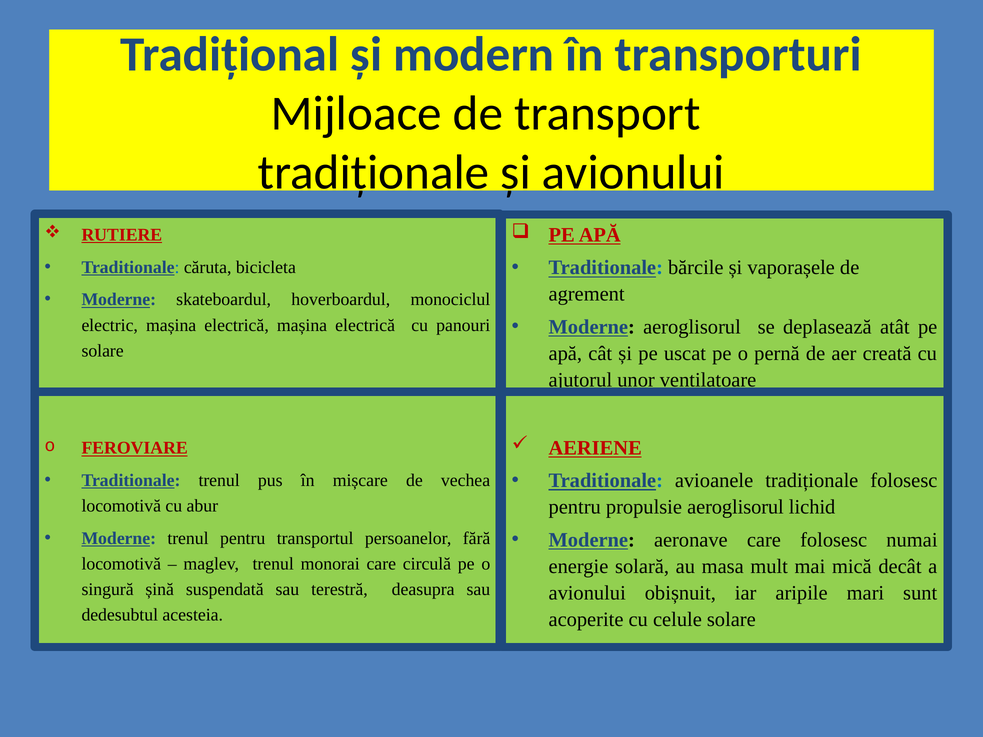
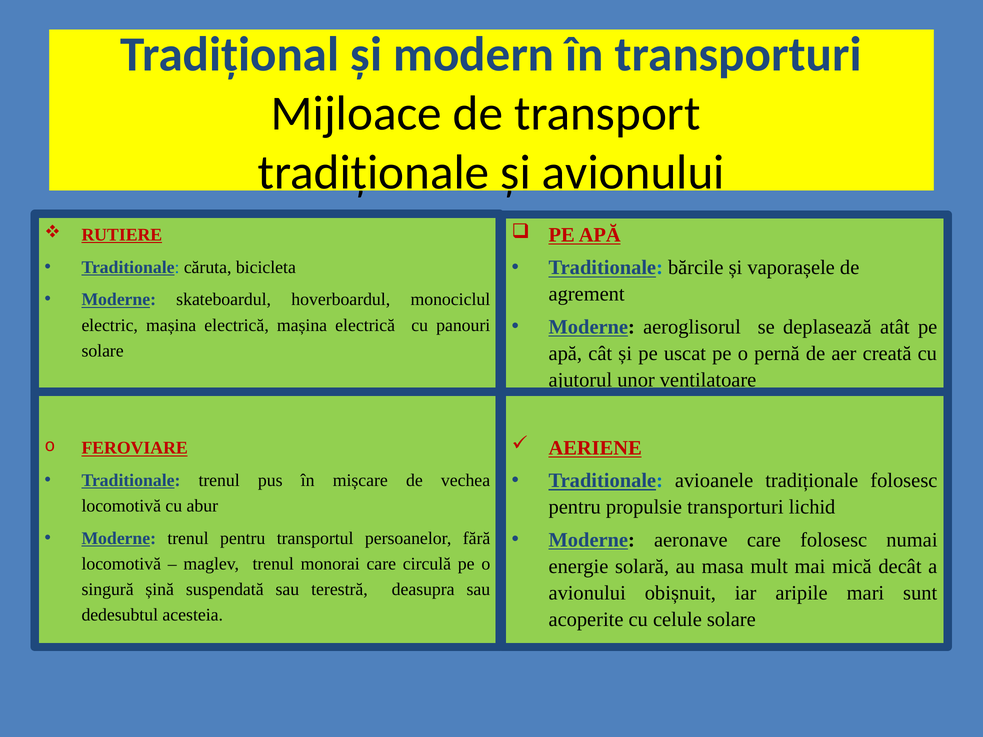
propulsie aeroglisorul: aeroglisorul -> transporturi (735, 507)
